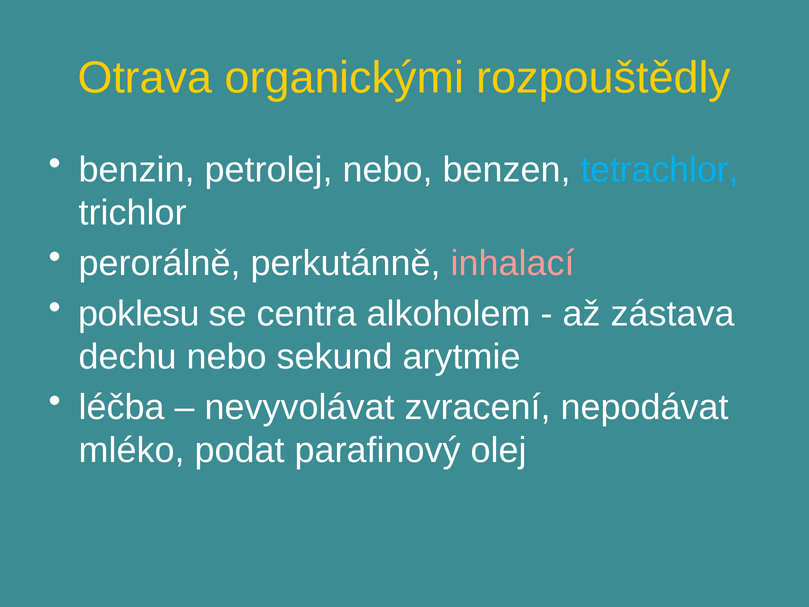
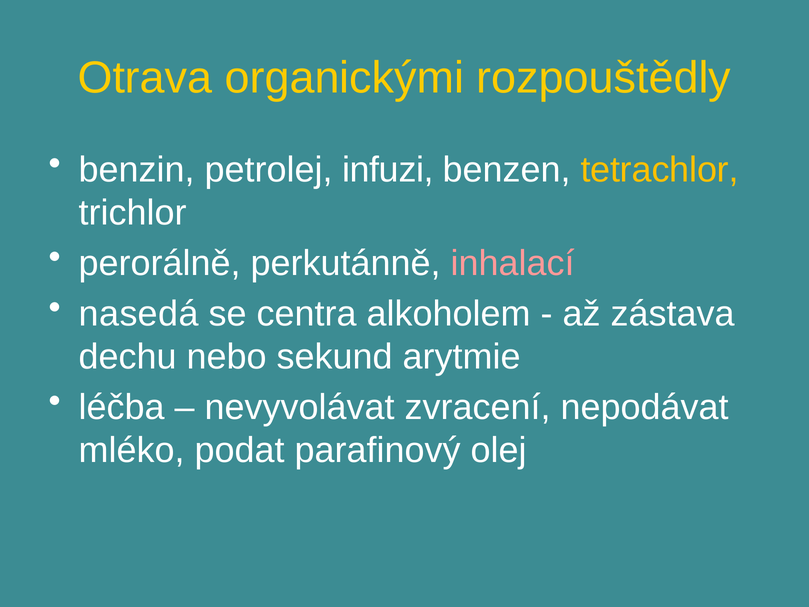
petrolej nebo: nebo -> infuzi (388, 170)
tetrachlor colour: light blue -> yellow (660, 170)
poklesu: poklesu -> nasedá (139, 314)
